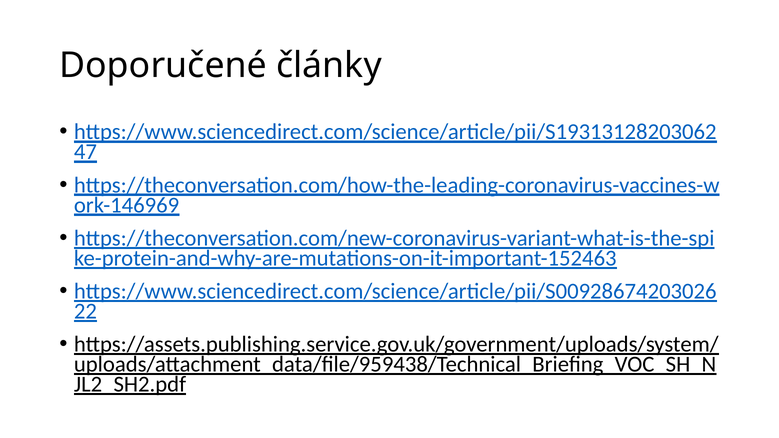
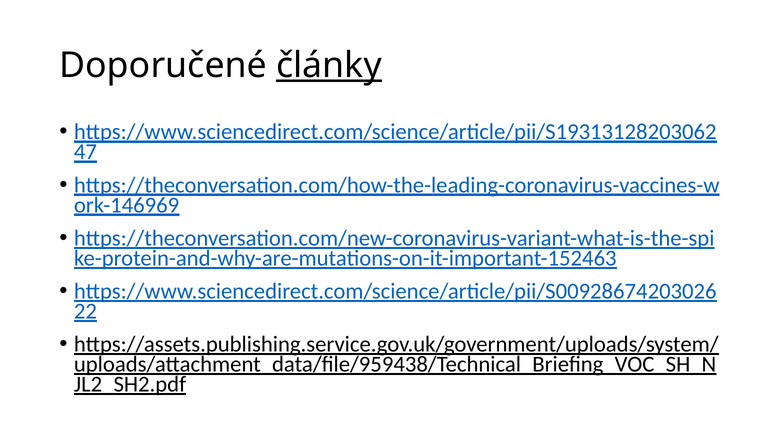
články underline: none -> present (329, 65)
